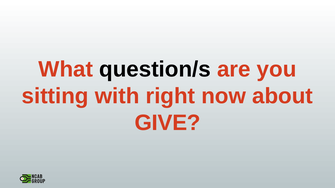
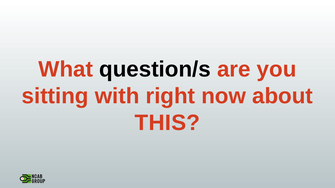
GIVE: GIVE -> THIS (167, 123)
